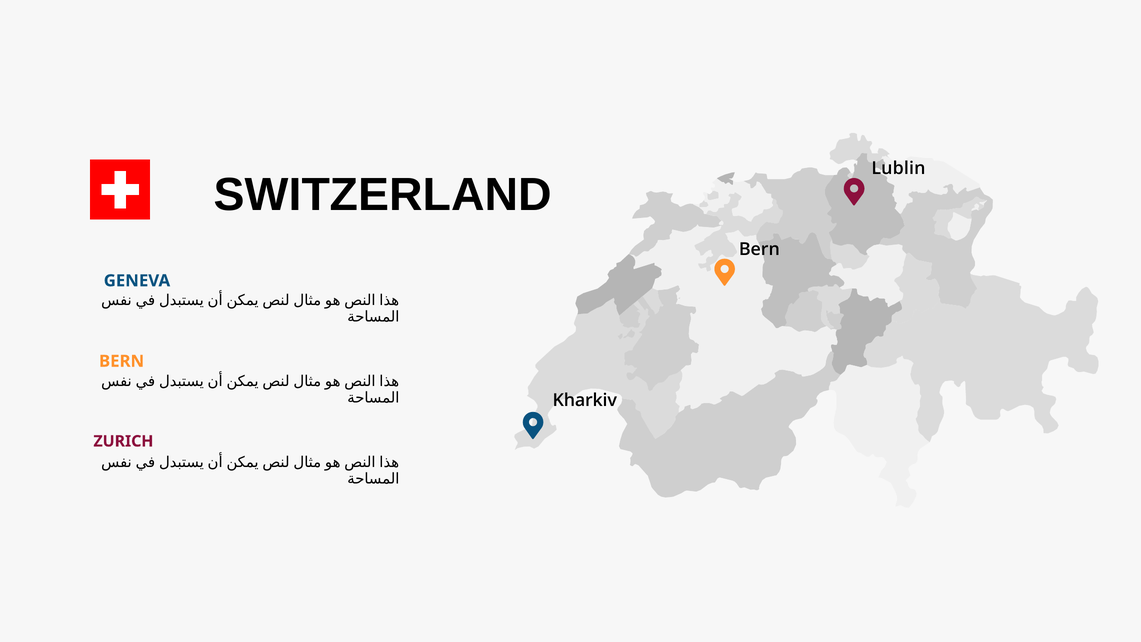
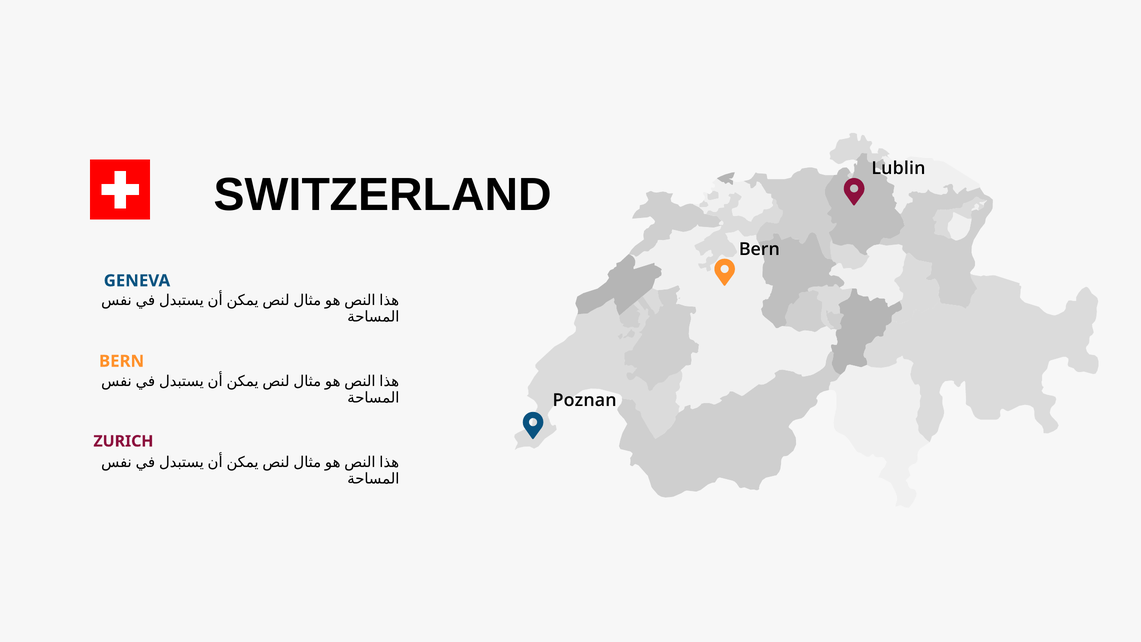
Kharkiv: Kharkiv -> Poznan (585, 400)
